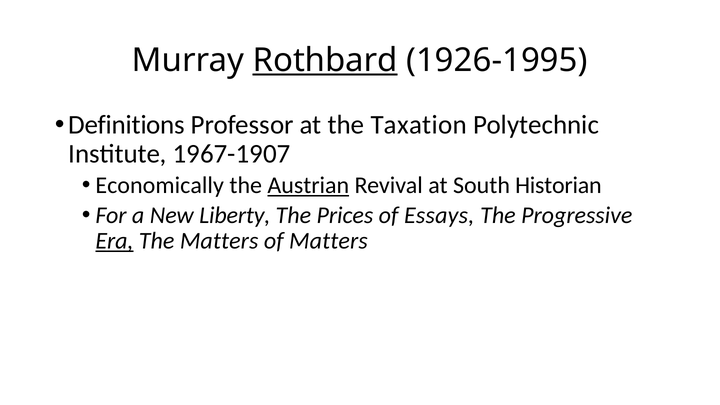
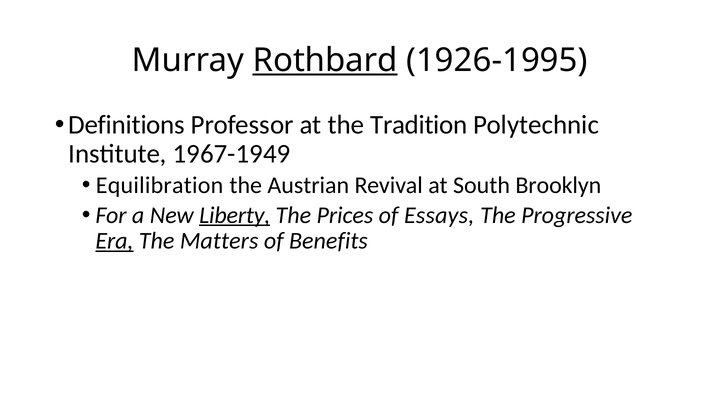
Taxation: Taxation -> Tradition (419, 125)
1967-1907: 1967-1907 -> 1967-1949 (232, 154)
Economically: Economically -> Equilibration (160, 185)
Austrian underline: present -> none (308, 185)
Historian: Historian -> Brooklyn (558, 185)
Liberty underline: none -> present (235, 215)
of Matters: Matters -> Benefits (328, 241)
